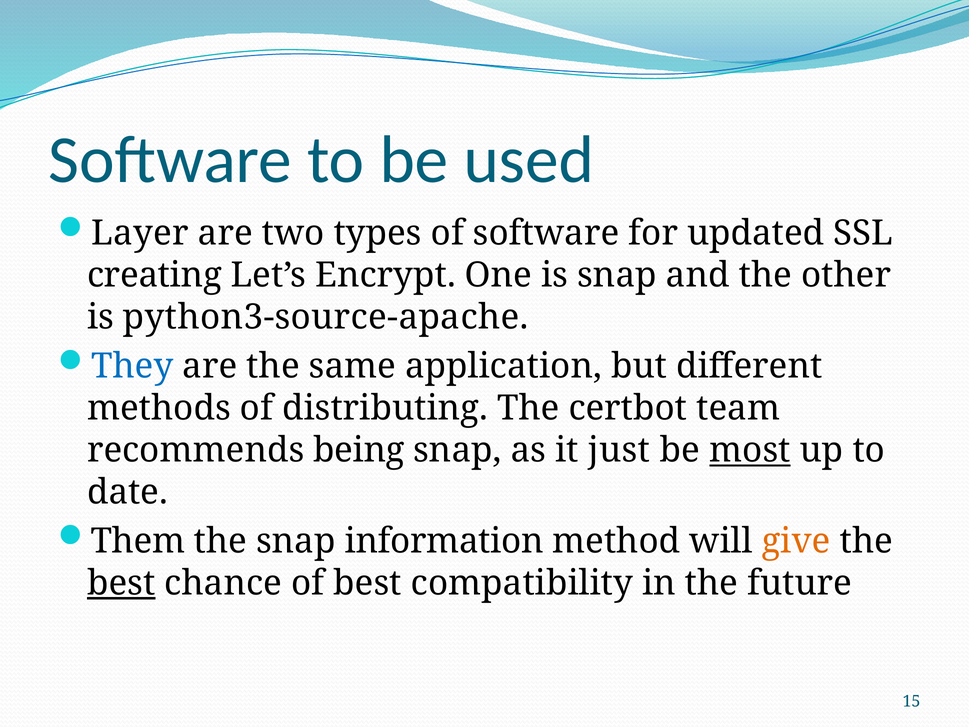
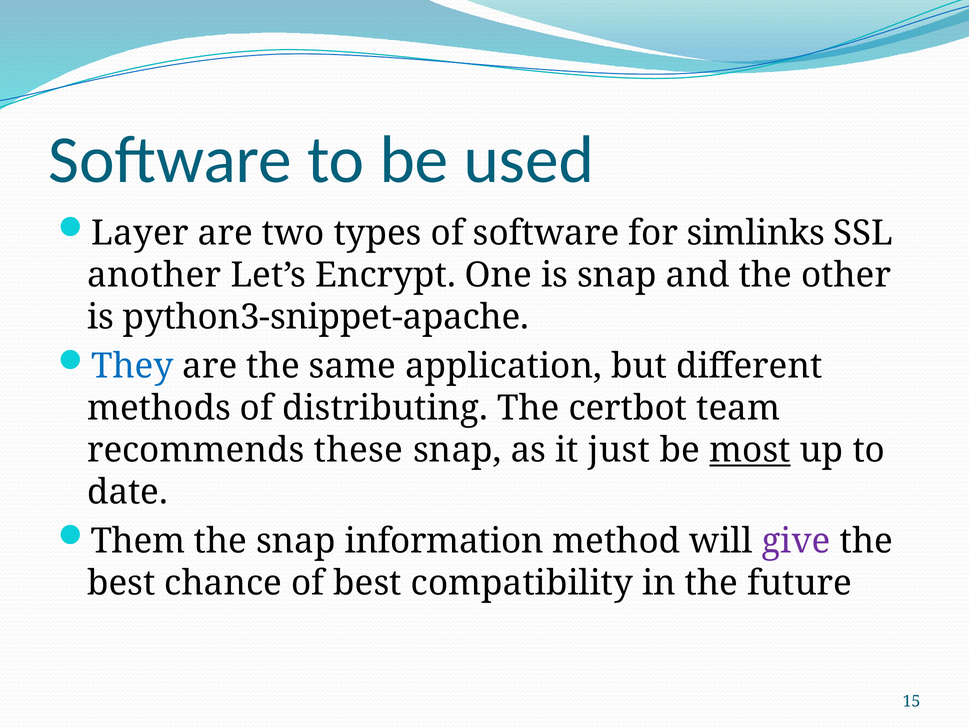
updated: updated -> simlinks (756, 233)
creating: creating -> another (154, 275)
python3-source-apache: python3-source-apache -> python3-snippet-apache (326, 317)
being: being -> these (359, 450)
give colour: orange -> purple (796, 541)
best underline: present -> none (121, 583)
